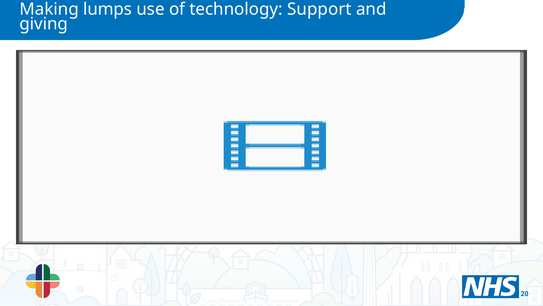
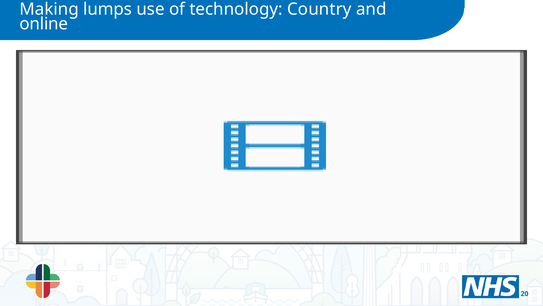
Support: Support -> Country (319, 9)
giving: giving -> online (44, 24)
